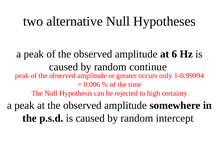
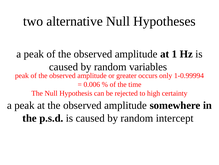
6: 6 -> 1 (174, 54)
continue: continue -> variables (148, 67)
